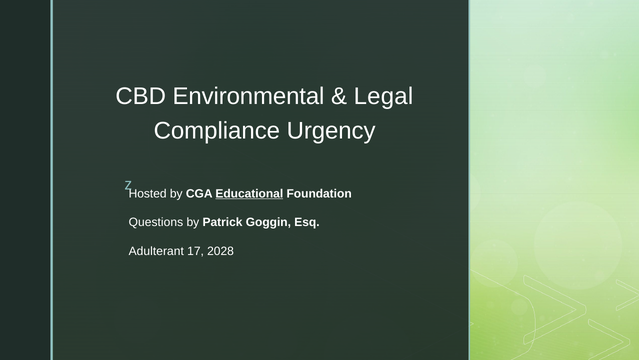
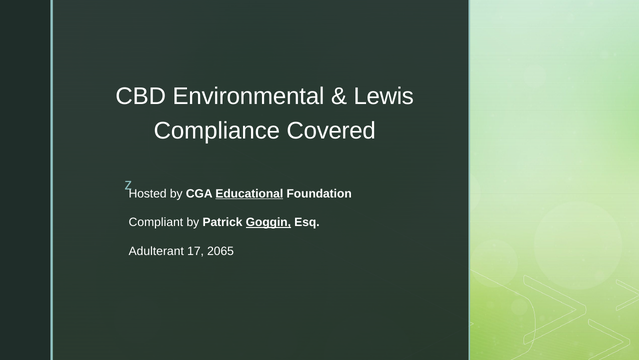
Legal: Legal -> Lewis (384, 96)
Urgency: Urgency -> Covered (331, 131)
Questions: Questions -> Compliant (156, 222)
Goggin underline: none -> present (268, 222)
2028: 2028 -> 2065 (220, 251)
